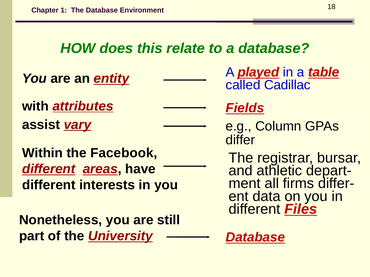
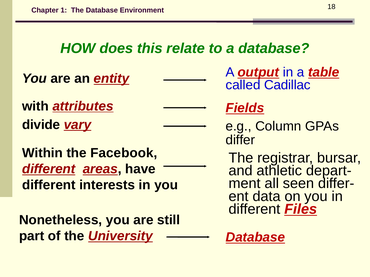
played: played -> output (258, 72)
assist: assist -> divide (41, 125)
firms: firms -> seen (299, 184)
